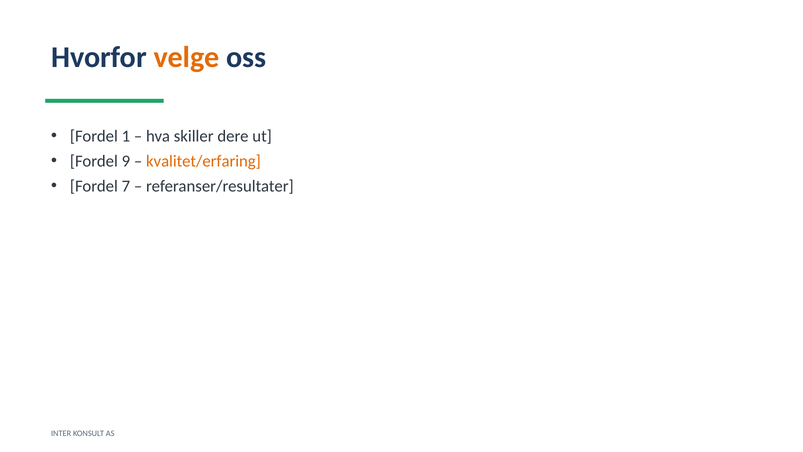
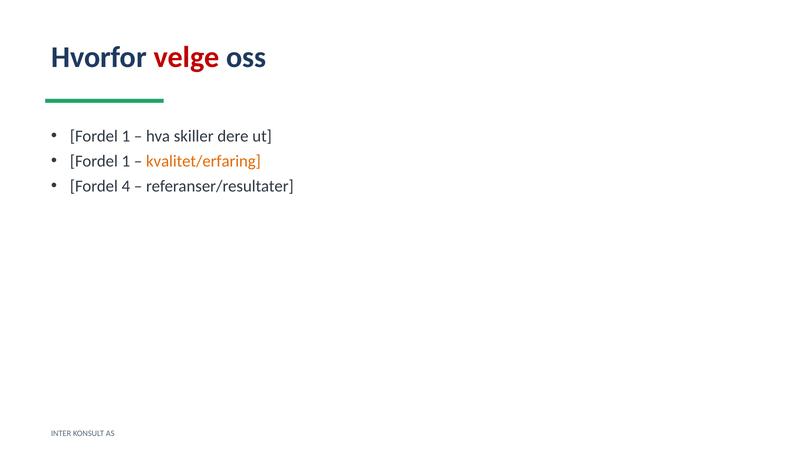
velge colour: orange -> red (186, 57)
9: 9 -> 1 (126, 161)
7: 7 -> 4 (126, 186)
